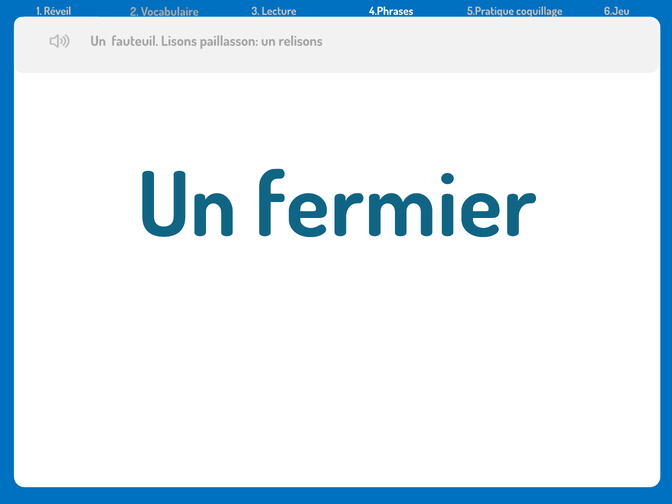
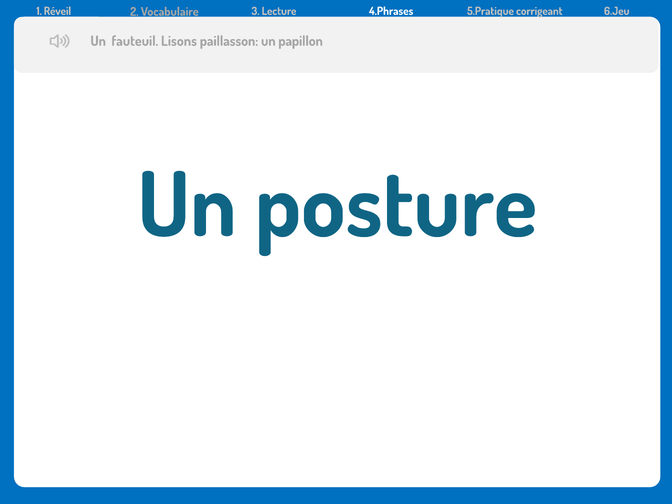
coquillage: coquillage -> corrigeant (539, 11)
relisons: relisons -> papillon (301, 41)
fermier: fermier -> posture (396, 207)
